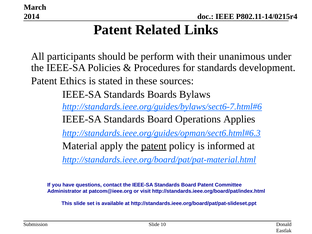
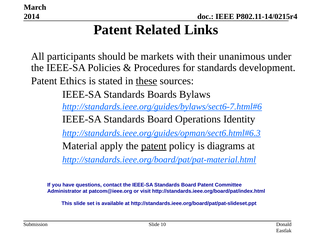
perform: perform -> markets (157, 57)
these underline: none -> present (146, 81)
Applies: Applies -> Identity (239, 119)
informed: informed -> diagrams (226, 146)
